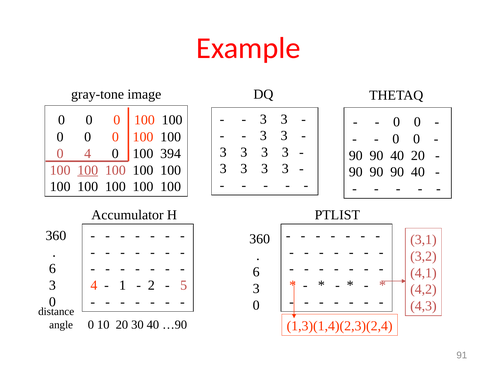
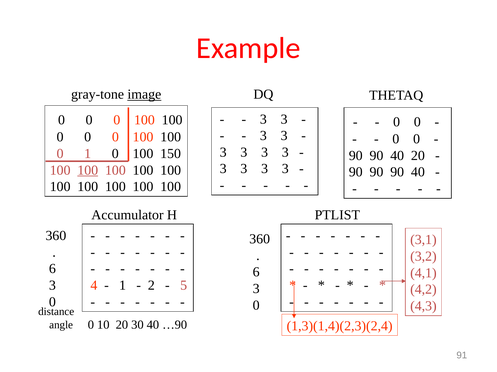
image underline: none -> present (144, 95)
0 4: 4 -> 1 (88, 154)
394: 394 -> 150 (171, 154)
